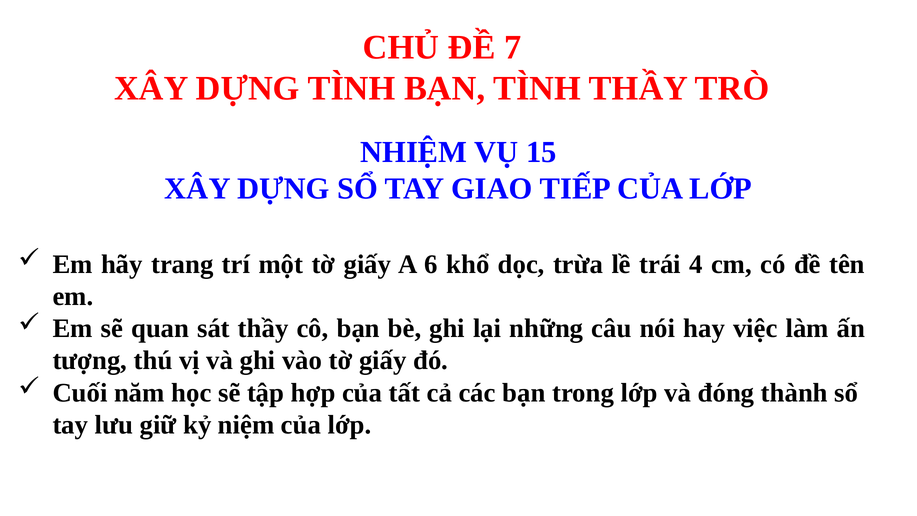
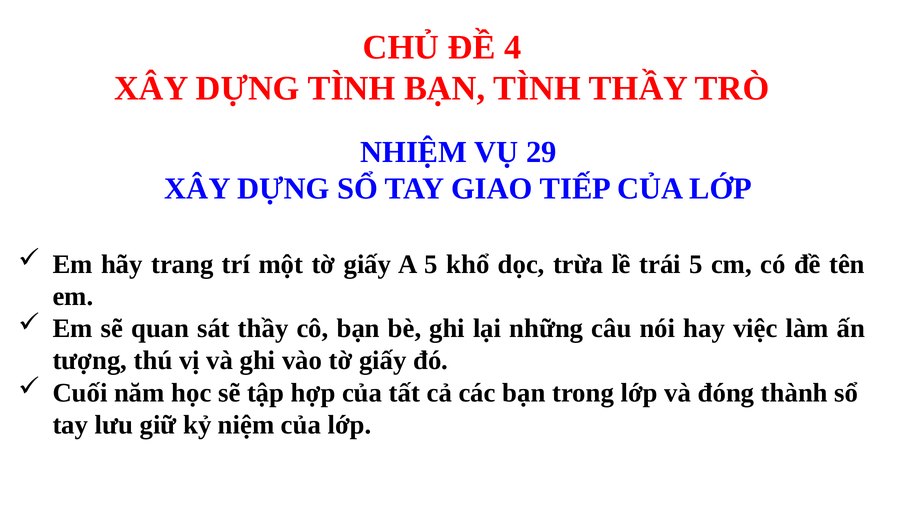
7: 7 -> 4 (513, 47)
15: 15 -> 29 (541, 152)
A 6: 6 -> 5 (431, 264)
trái 4: 4 -> 5 (696, 264)
